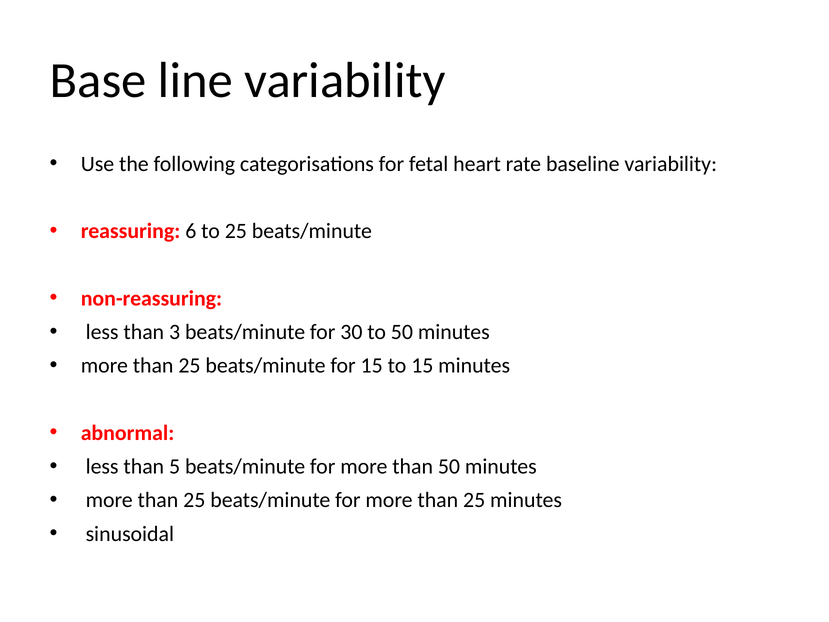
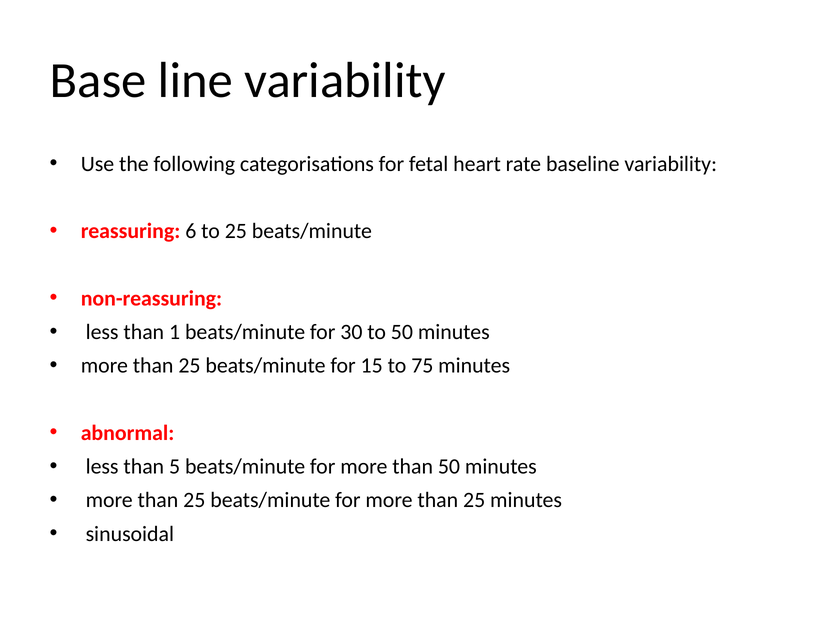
3: 3 -> 1 (175, 332)
to 15: 15 -> 75 (422, 366)
